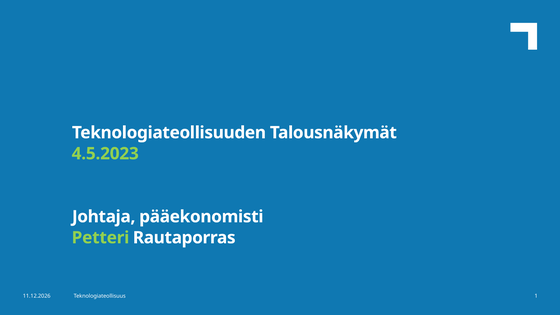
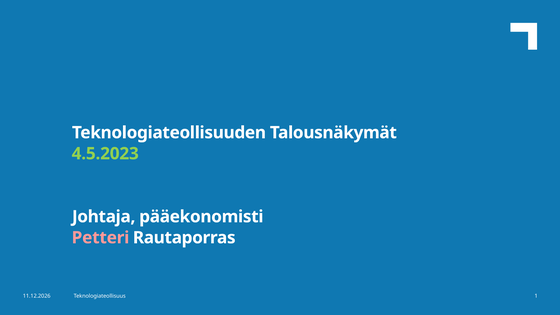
Petteri colour: light green -> pink (100, 238)
